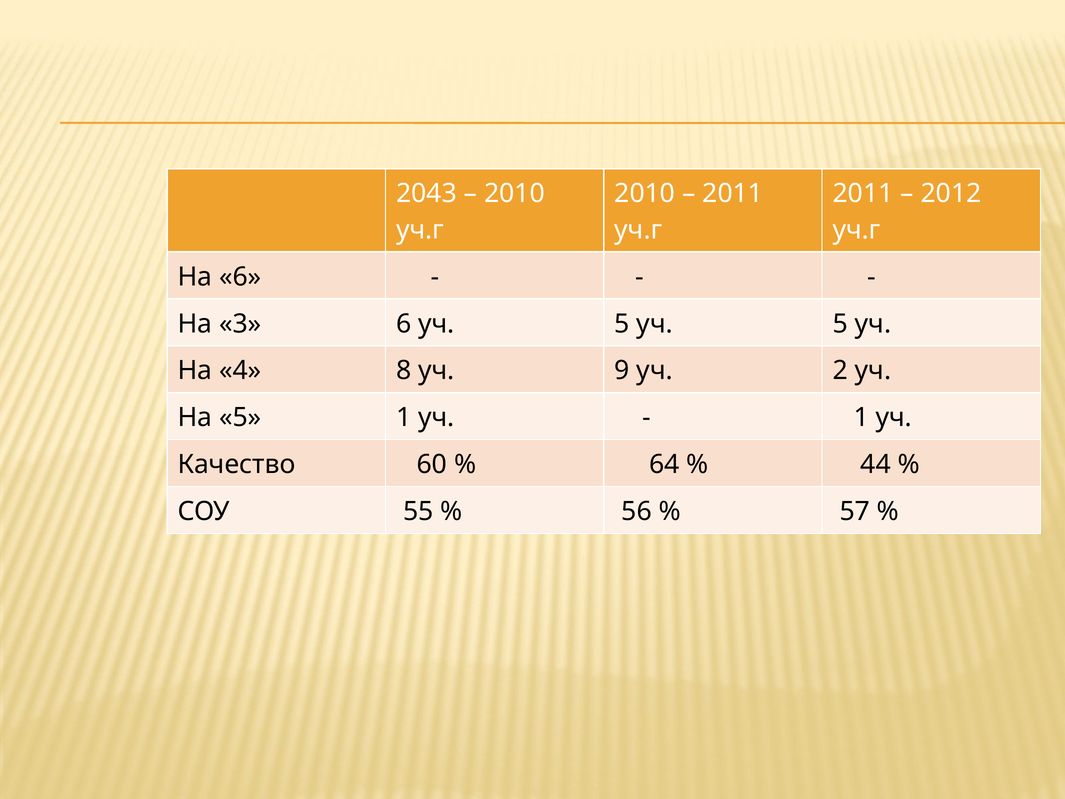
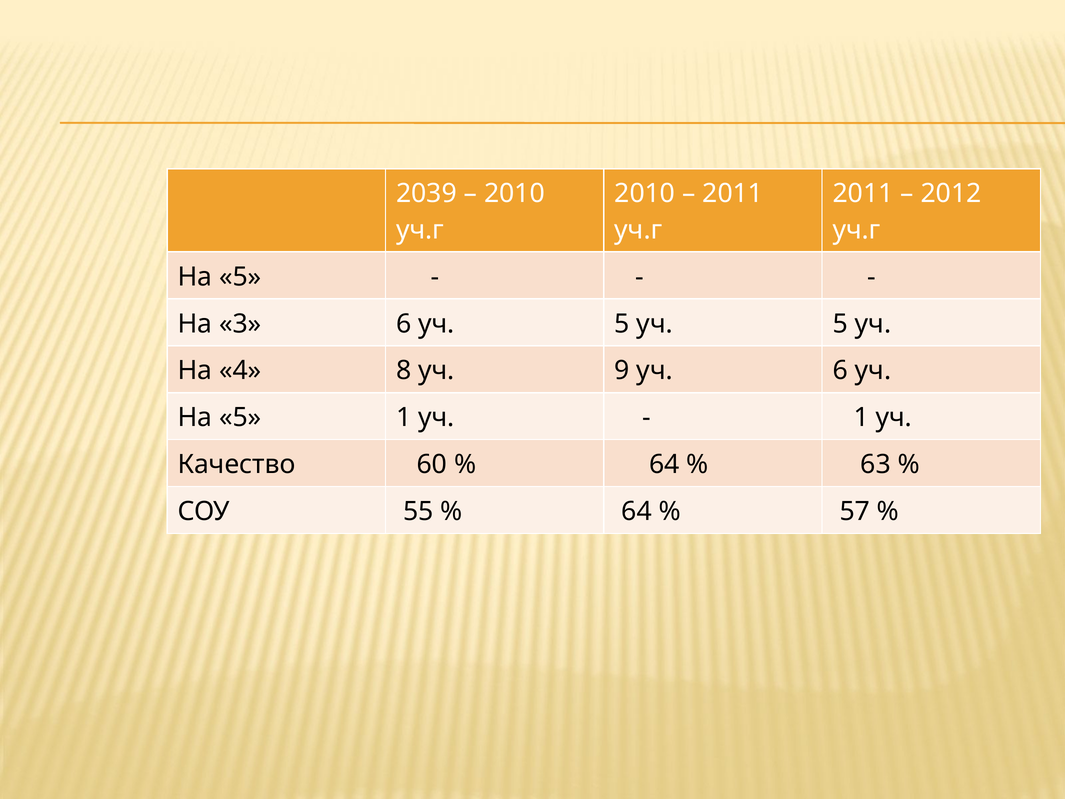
2043: 2043 -> 2039 (427, 194)
6: 6 -> 5 (240, 277)
уч 2: 2 -> 6 (840, 371)
44: 44 -> 63 (876, 464)
56: 56 -> 64 (637, 511)
